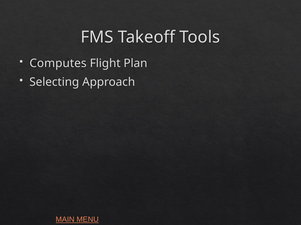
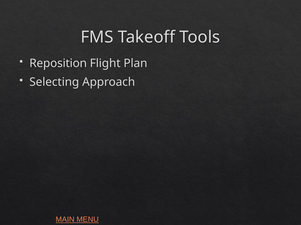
Computes: Computes -> Reposition (58, 63)
